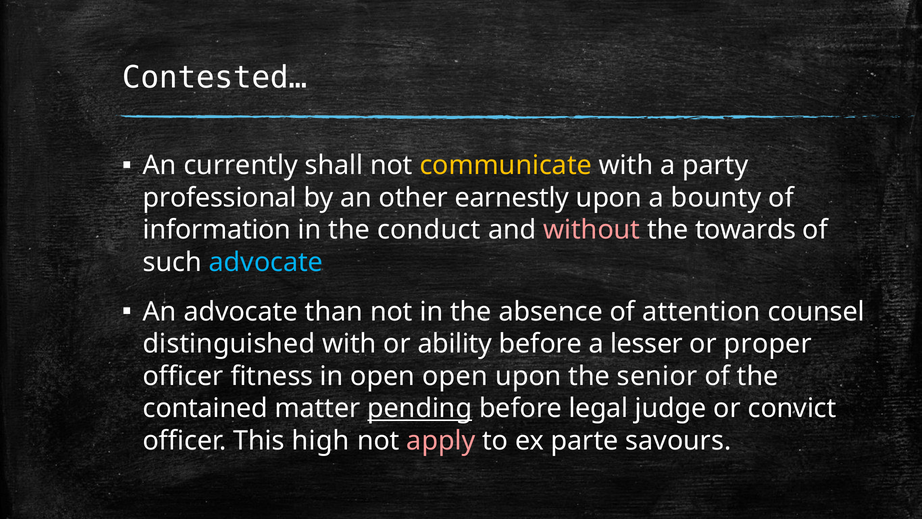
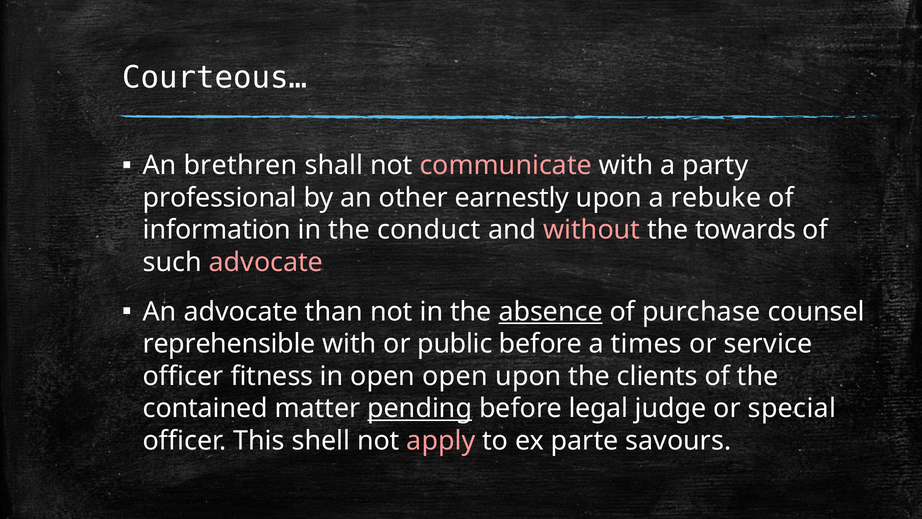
Contested…: Contested… -> Courteous… (215, 78)
currently: currently -> brethren (241, 166)
communicate colour: yellow -> pink (506, 166)
bounty: bounty -> rebuke (716, 198)
advocate colour: light blue -> pink (266, 262)
absence underline: none -> present (551, 312)
attention: attention -> purchase (701, 312)
distinguished: distinguished -> reprehensible (229, 344)
ability: ability -> public (455, 344)
lesser: lesser -> times (646, 344)
proper: proper -> service (768, 344)
senior: senior -> clients (657, 376)
convict: convict -> special (792, 408)
high: high -> shell (321, 441)
